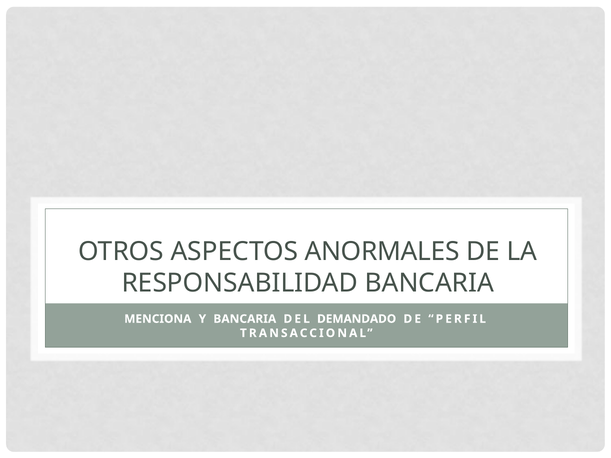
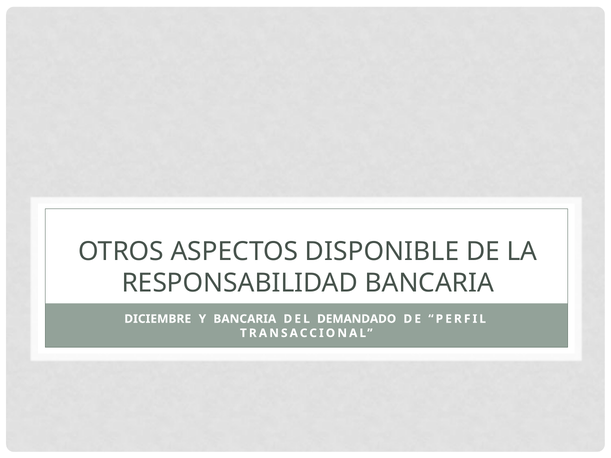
ANORMALES: ANORMALES -> DISPONIBLE (382, 252)
MENCIONA: MENCIONA -> DICIEMBRE (158, 319)
